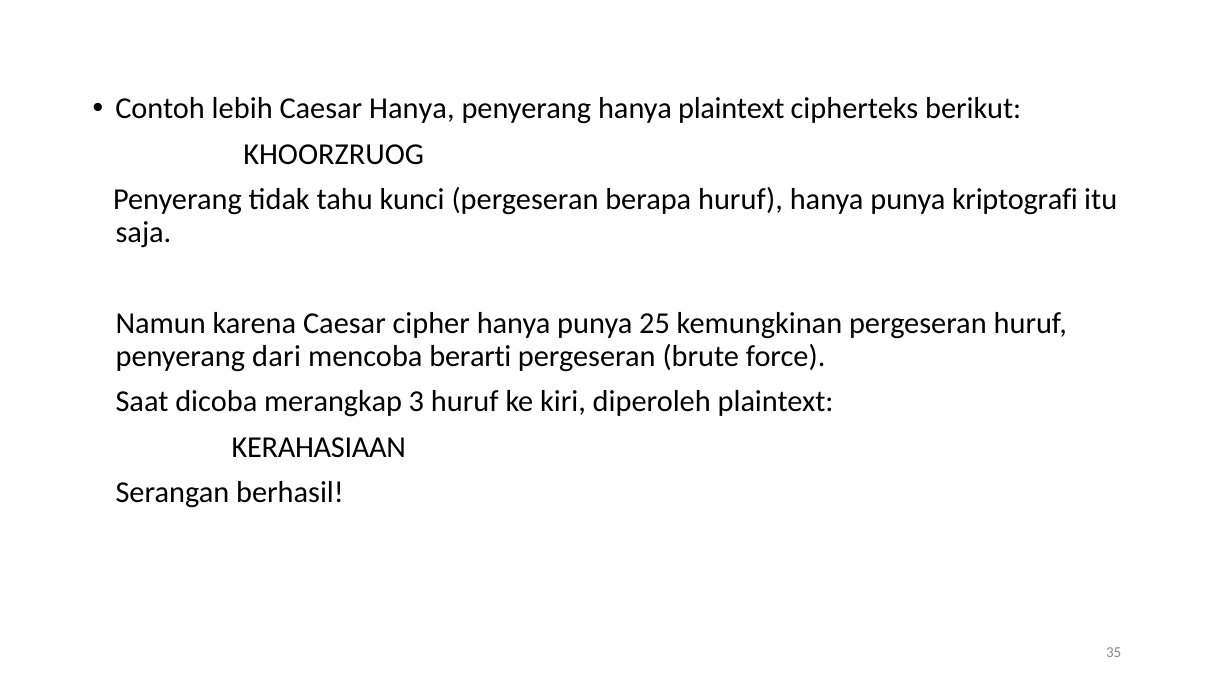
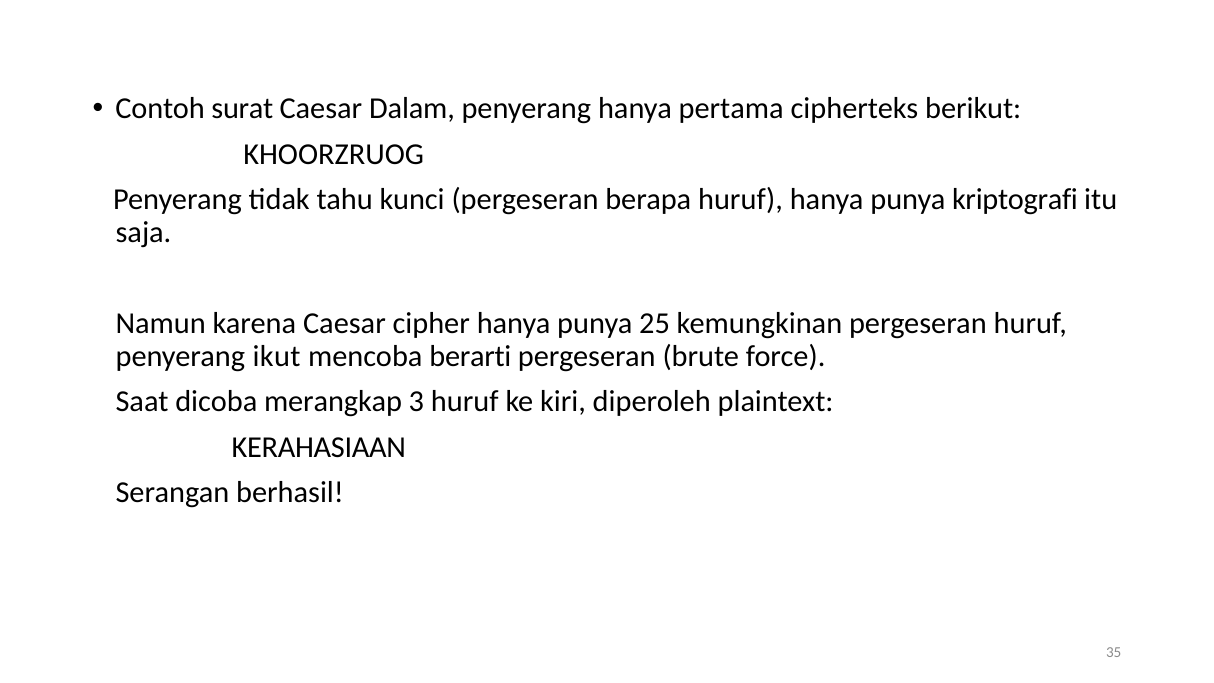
lebih: lebih -> surat (242, 109)
Caesar Hanya: Hanya -> Dalam (412, 109)
hanya plaintext: plaintext -> pertama (731, 109)
dari: dari -> ikut (277, 356)
